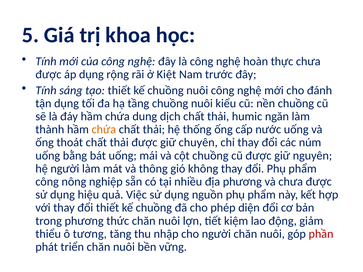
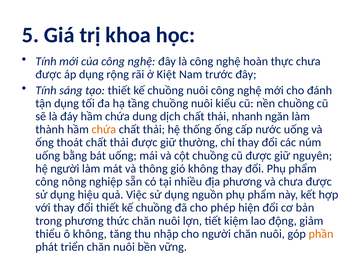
humic: humic -> nhanh (247, 116)
chuyên: chuyên -> thường (198, 143)
diện: diện -> hiện (249, 208)
ô tương: tương -> không (90, 234)
phần colour: red -> orange (321, 234)
